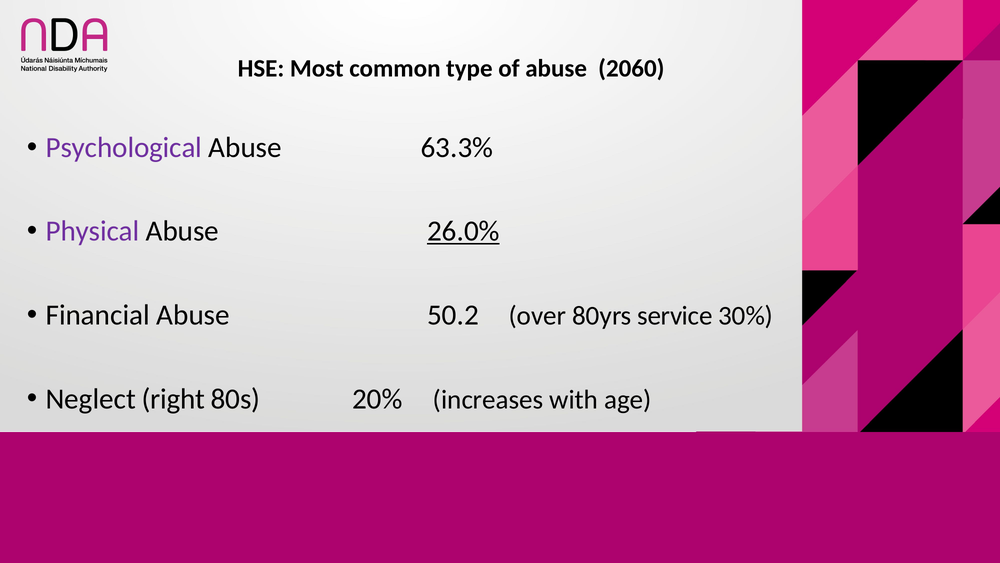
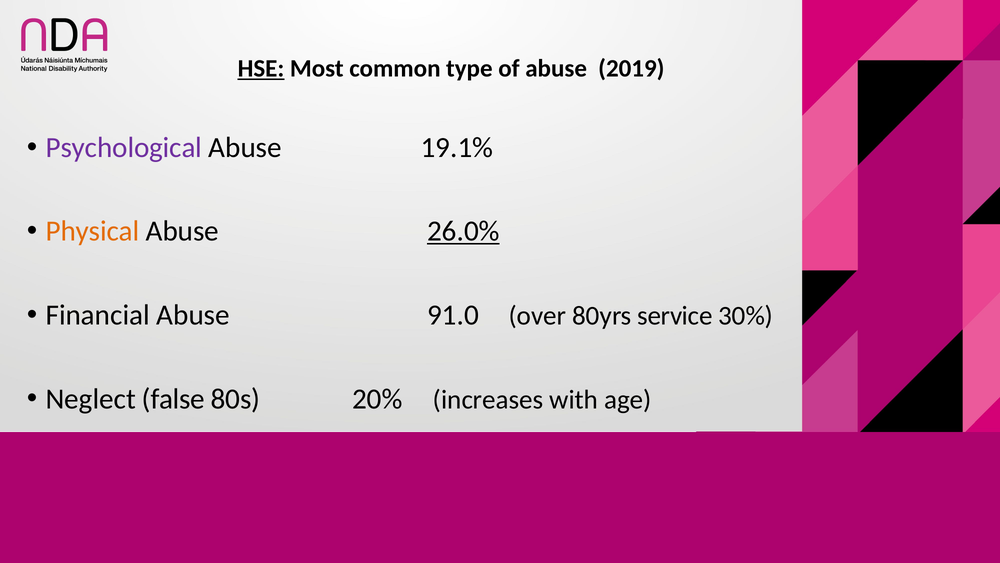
HSE underline: none -> present (261, 68)
2060: 2060 -> 2019 (631, 68)
63.3%: 63.3% -> 19.1% (457, 147)
Physical colour: purple -> orange (92, 231)
50.2: 50.2 -> 91.0 (453, 315)
right: right -> false (173, 399)
